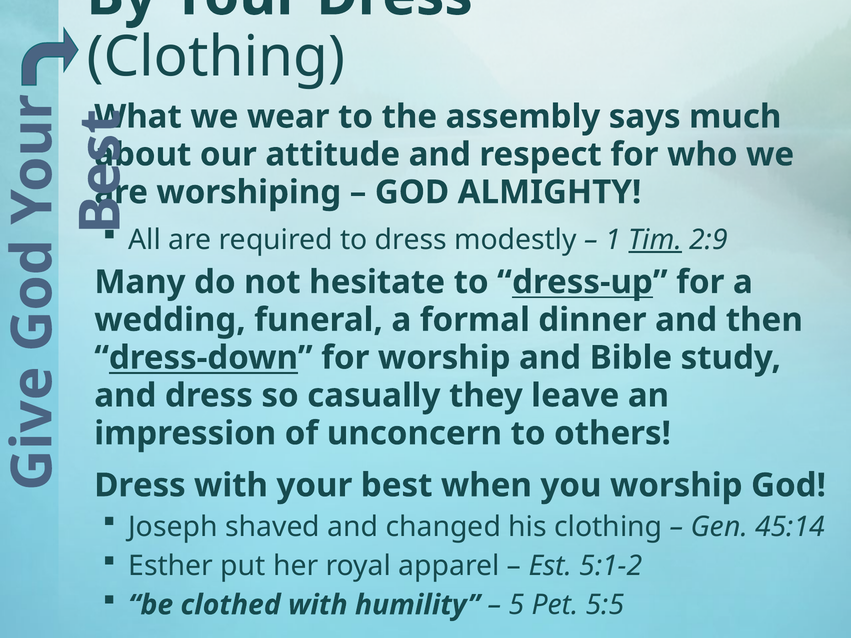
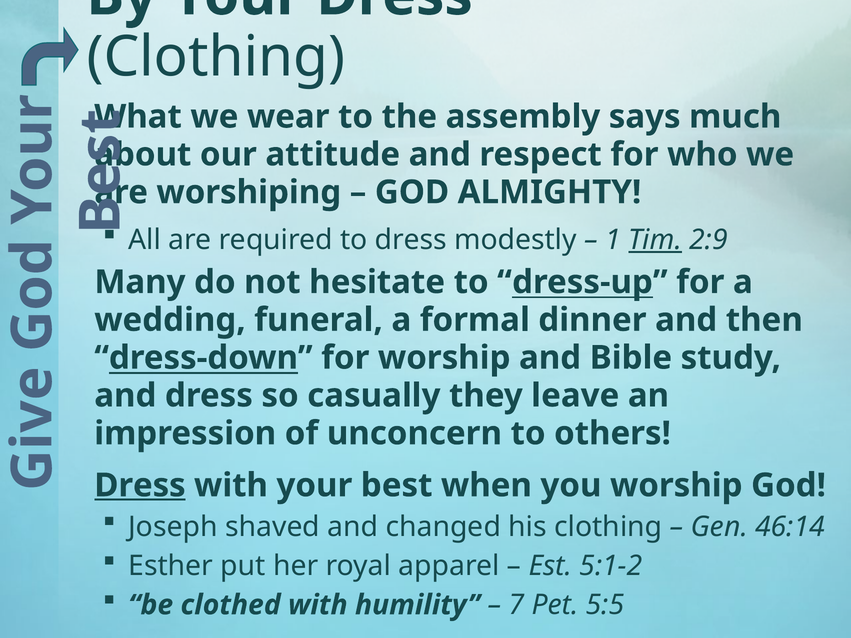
Dress underline: none -> present (140, 486)
45:14: 45:14 -> 46:14 (790, 527)
5: 5 -> 7 (516, 605)
